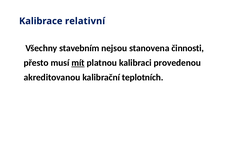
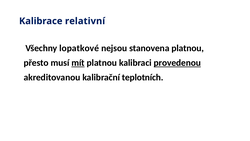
stavebním: stavebním -> lopatkové (79, 48)
stanovena činnosti: činnosti -> platnou (188, 48)
provedenou underline: none -> present (177, 63)
